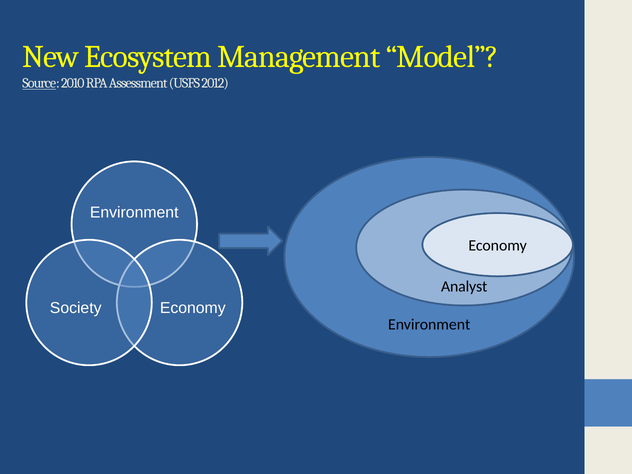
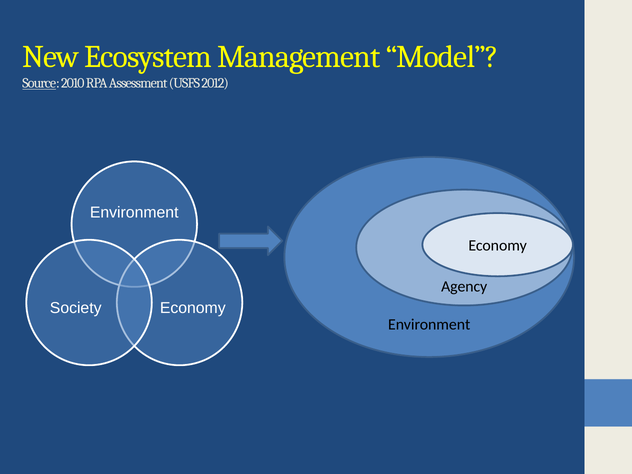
Analyst: Analyst -> Agency (464, 287)
